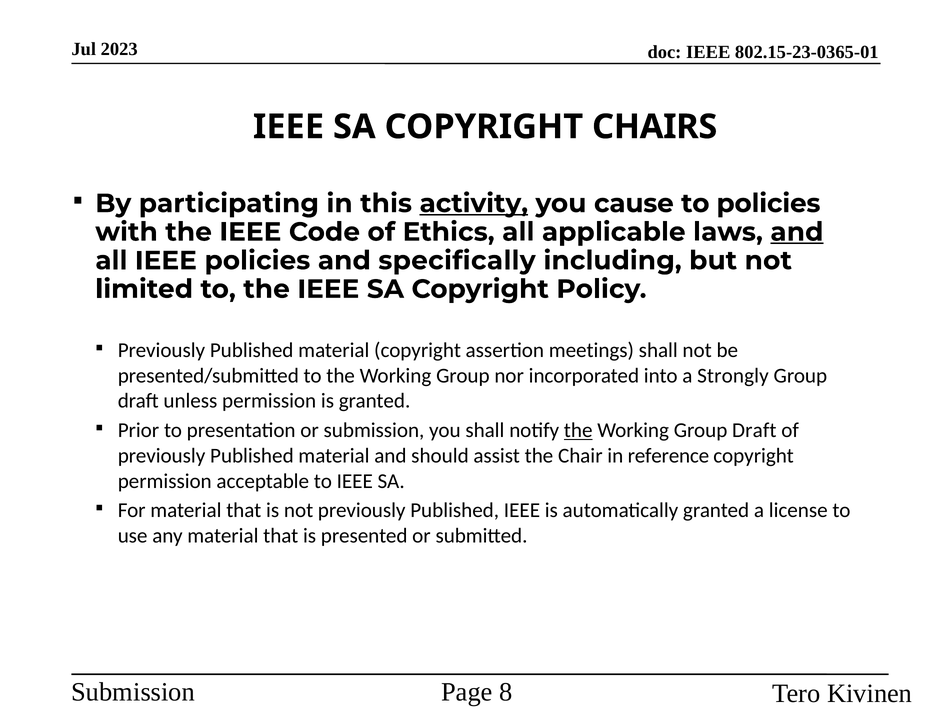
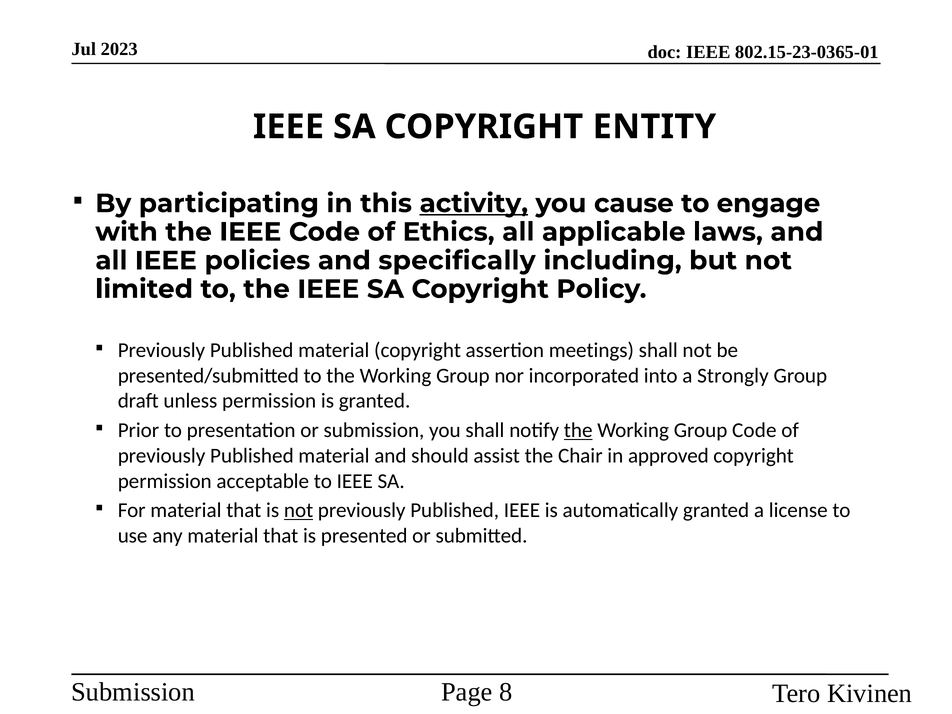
CHAIRS: CHAIRS -> ENTITY (654, 127)
to policies: policies -> engage (768, 203)
and underline: present -> none (797, 232)
Working Group Draft: Draft -> Code (754, 430)
reference: reference -> approved (668, 456)
not underline: none -> present (299, 510)
